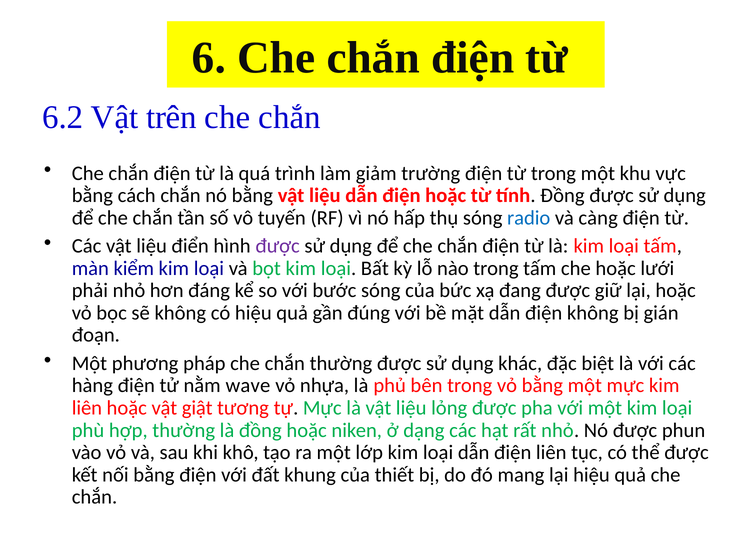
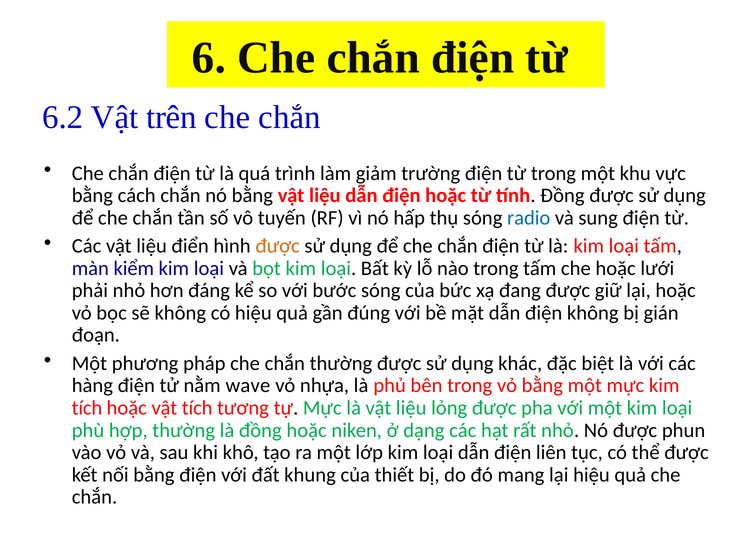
càng: càng -> sung (598, 218)
được colour: purple -> orange (278, 246)
liên: liên -> tích (87, 408)
vật giật: giật -> tích (197, 408)
